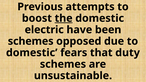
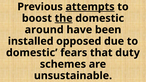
attempts underline: none -> present (90, 7)
electric: electric -> around (44, 30)
schemes: schemes -> installed (31, 41)
